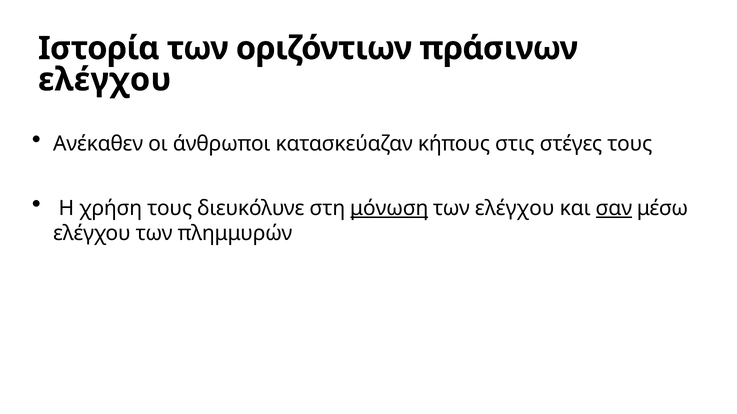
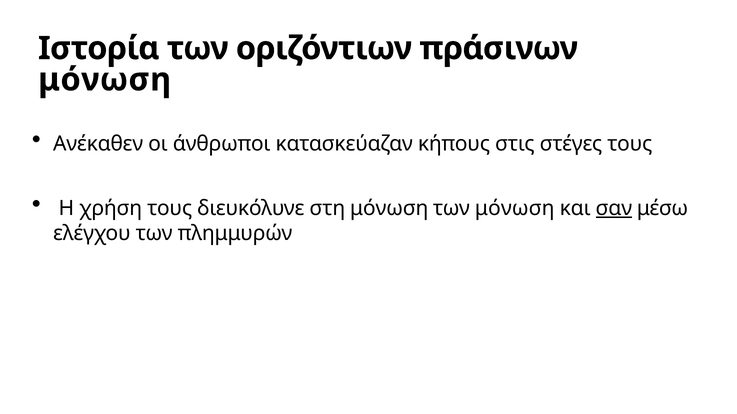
ελέγχου: ελέγχου -> μόνωση (105, 80)
μόνωση underline: present -> none (389, 208)
των ελέγχου: ελέγχου -> μόνωση (515, 208)
